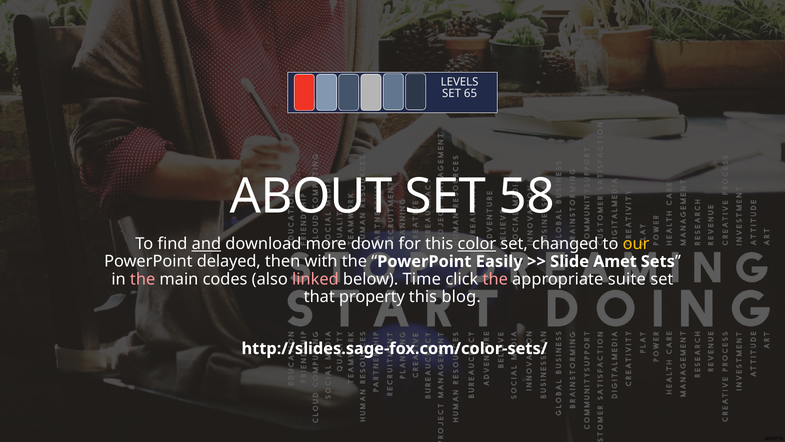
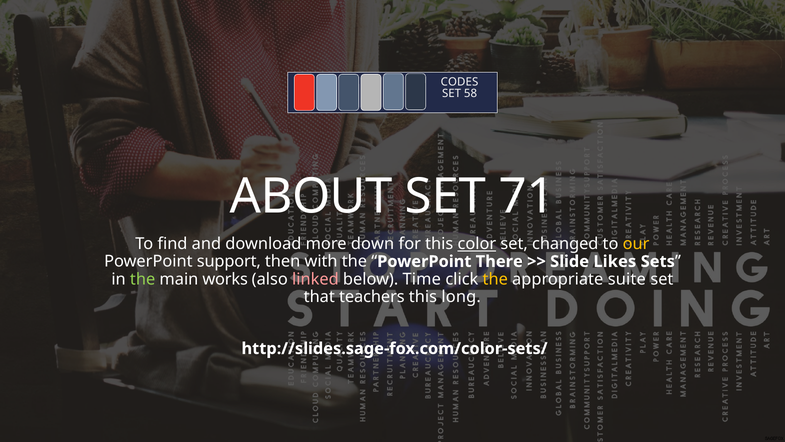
LEVELS: LEVELS -> CODES (460, 82)
65: 65 -> 58 (471, 93)
58: 58 -> 71 (527, 196)
and underline: present -> none (206, 244)
delayed: delayed -> support (229, 261)
Easily: Easily -> There (499, 261)
Amet: Amet -> Likes (615, 261)
the colour: pink -> light green (143, 279)
codes: codes -> works (225, 279)
the colour: pink -> yellow (495, 279)
property: property -> teachers (372, 297)
blog: blog -> long (461, 297)
